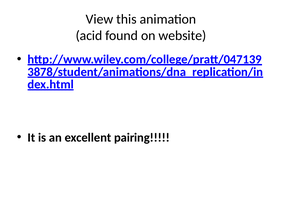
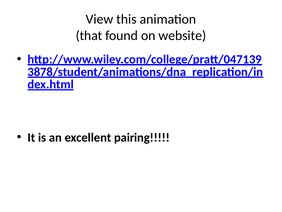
acid: acid -> that (89, 36)
